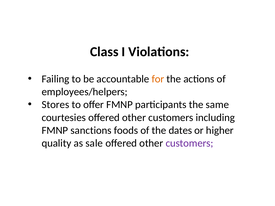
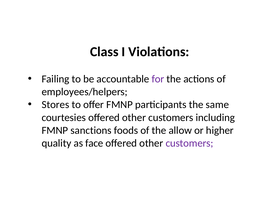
for colour: orange -> purple (158, 79)
dates: dates -> allow (180, 130)
sale: sale -> face (94, 143)
